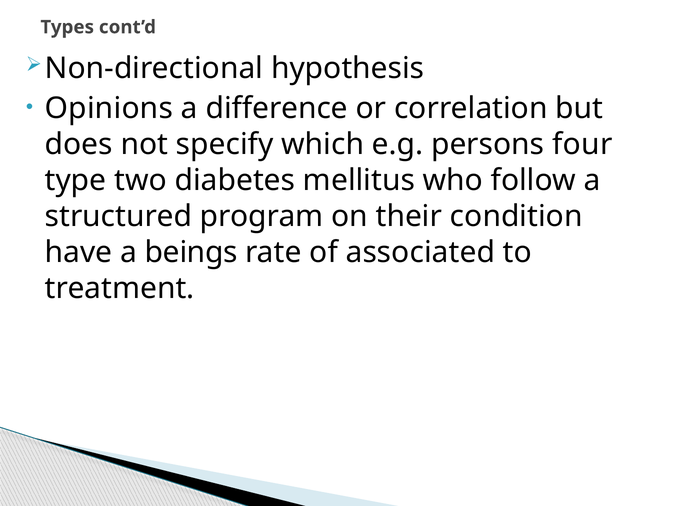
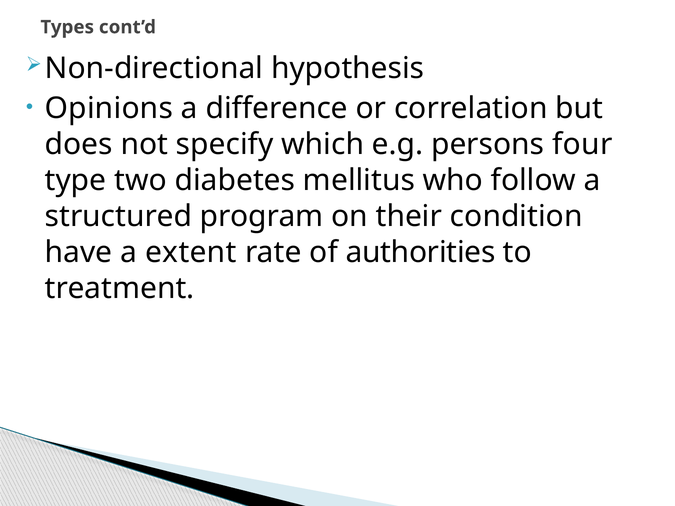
beings: beings -> extent (191, 252)
associated: associated -> authorities (421, 252)
